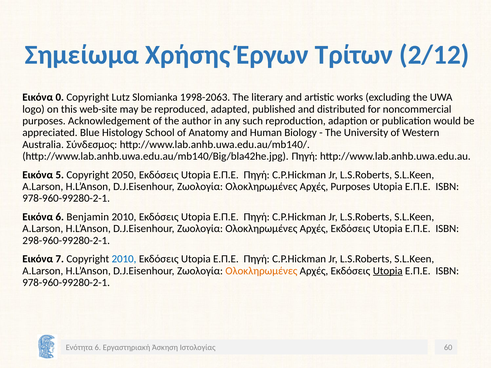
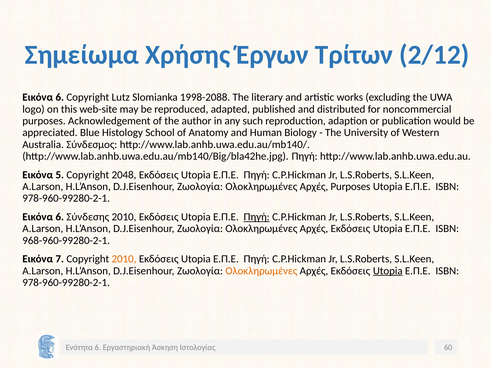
0: 0 -> 6 (60, 97)
1998-2063: 1998-2063 -> 1998-2088 (205, 97)
2050: 2050 -> 2048 (124, 175)
Benjamin: Benjamin -> Σύνδεσης (88, 217)
Πηγή underline: none -> present (257, 217)
298-960-99280-2-1: 298-960-99280-2-1 -> 968-960-99280-2-1 (66, 241)
2010 colour: blue -> orange (124, 259)
